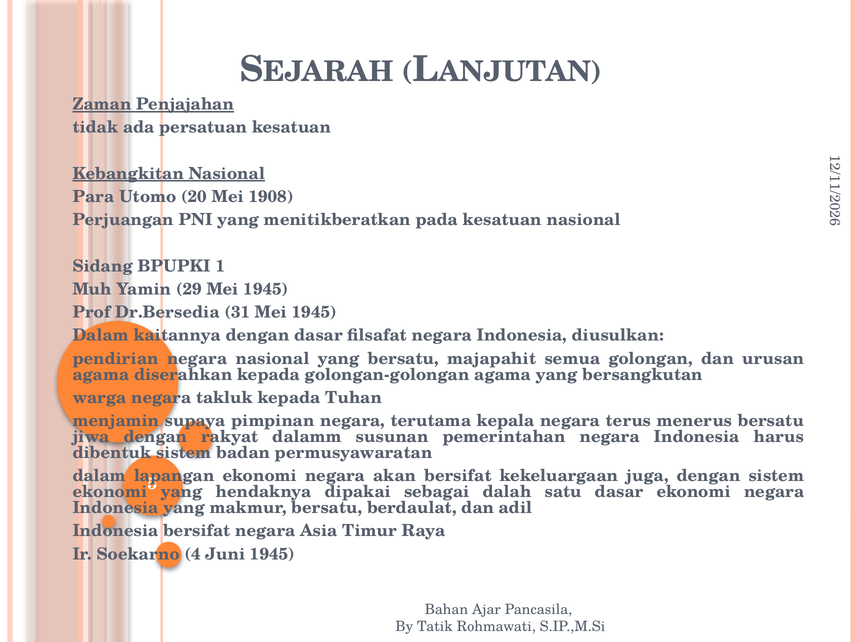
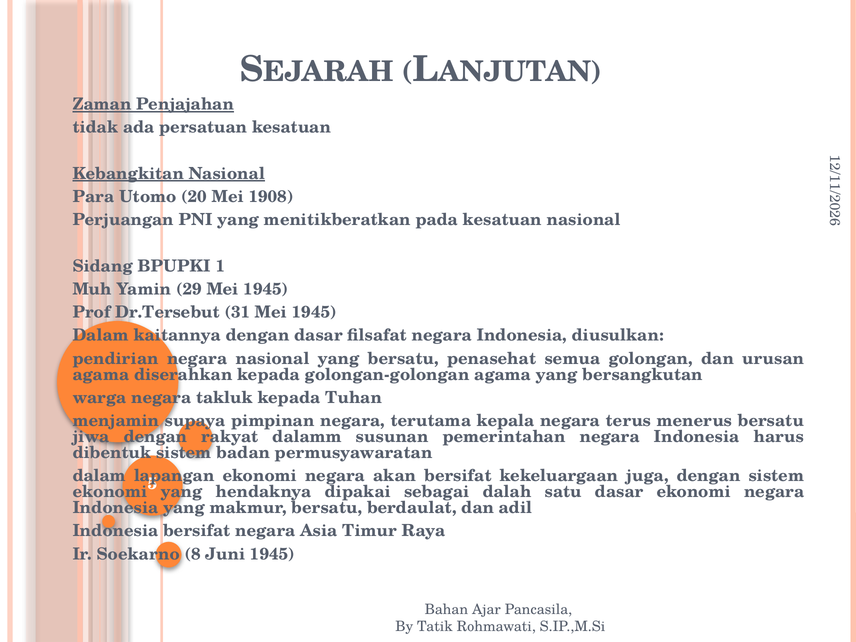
Dr.Bersedia: Dr.Bersedia -> Dr.Tersebut (168, 312)
majapahit: majapahit -> penasehat (492, 359)
4: 4 -> 8 (193, 554)
